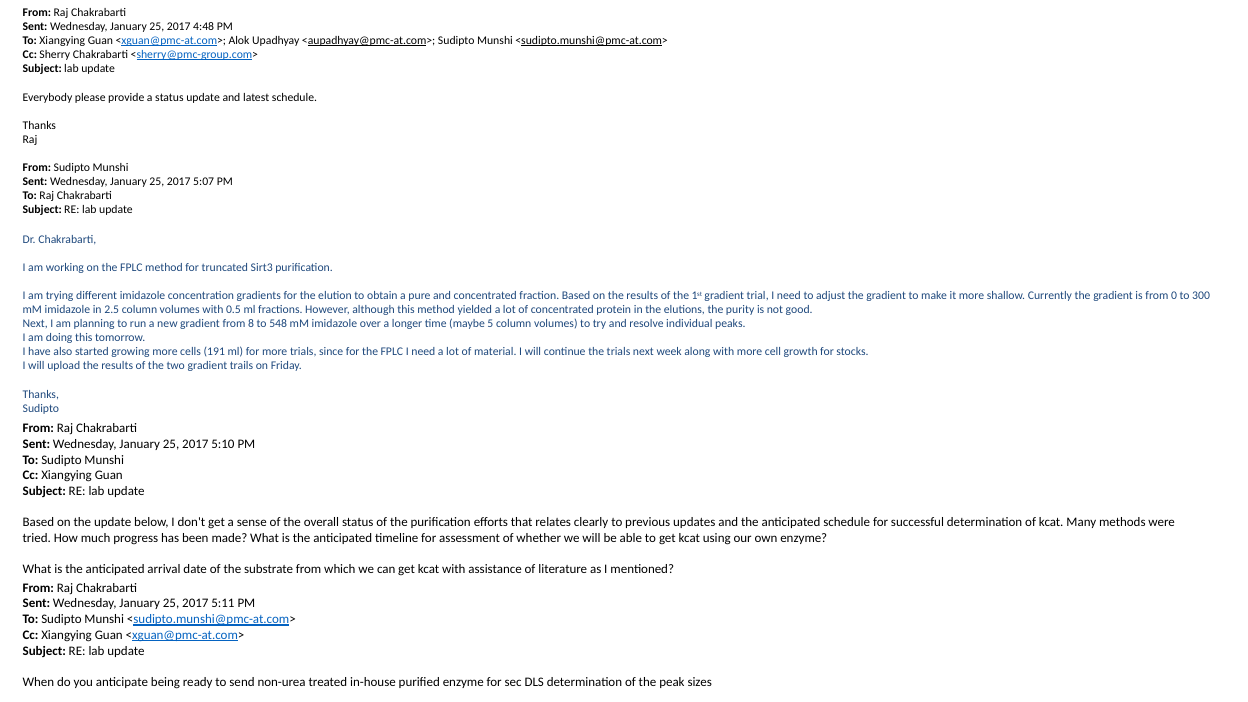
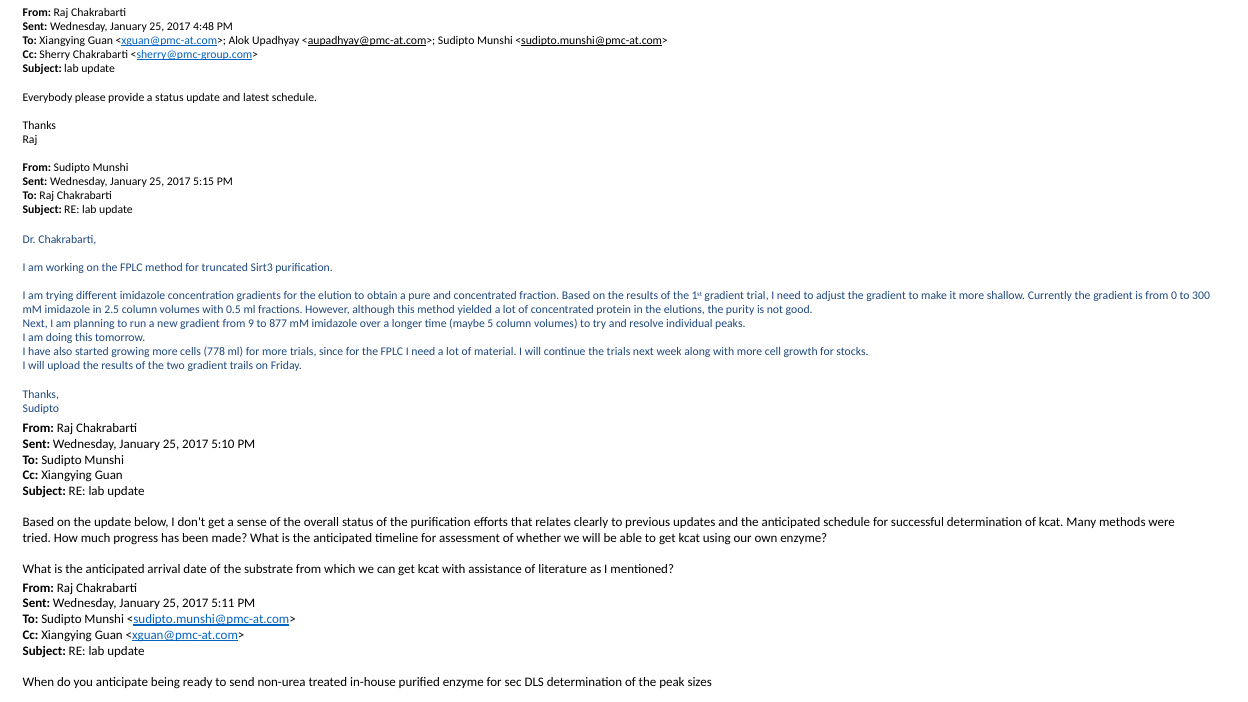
5:07: 5:07 -> 5:15 (204, 182)
8: 8 -> 9 (251, 324)
548: 548 -> 877 (278, 324)
191: 191 -> 778 (214, 352)
